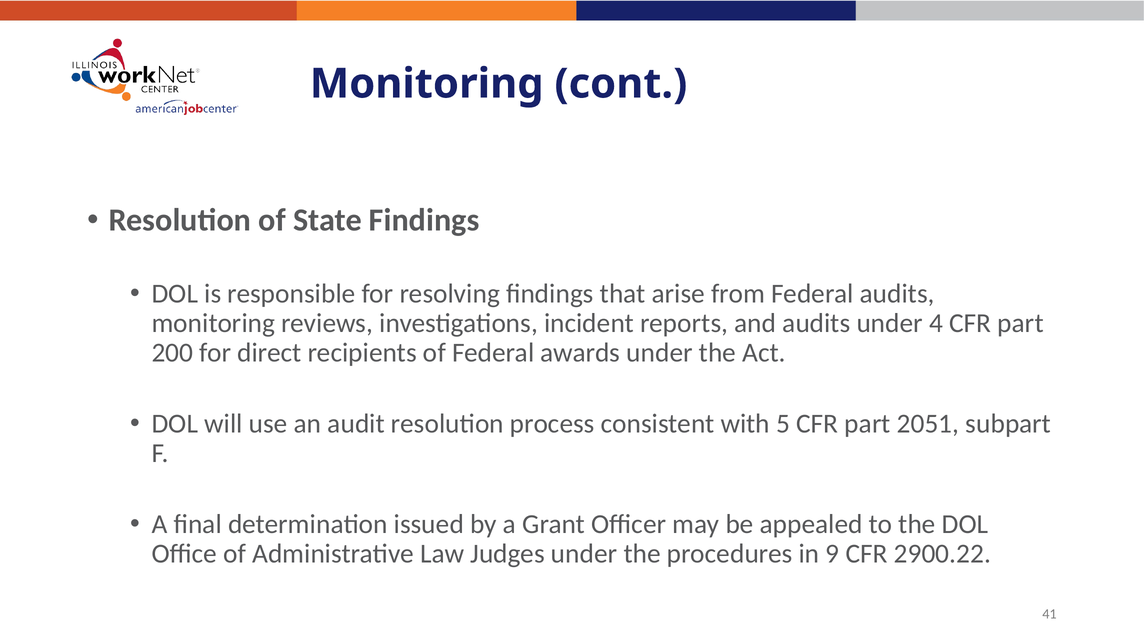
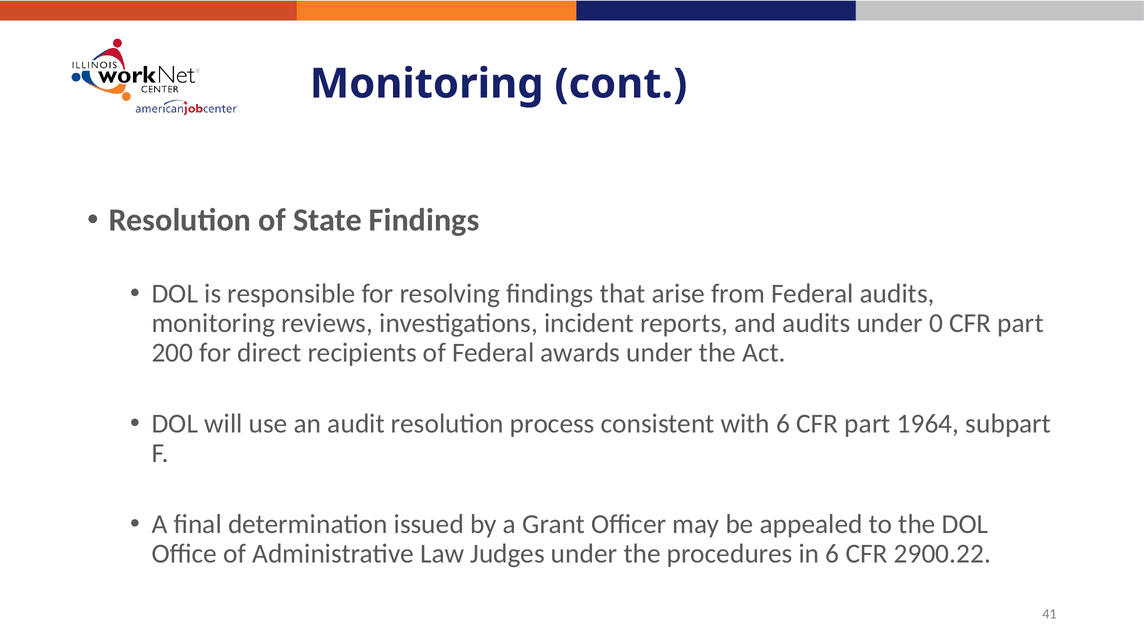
4: 4 -> 0 (936, 324)
with 5: 5 -> 6 (783, 424)
2051: 2051 -> 1964 (928, 424)
in 9: 9 -> 6 (832, 554)
